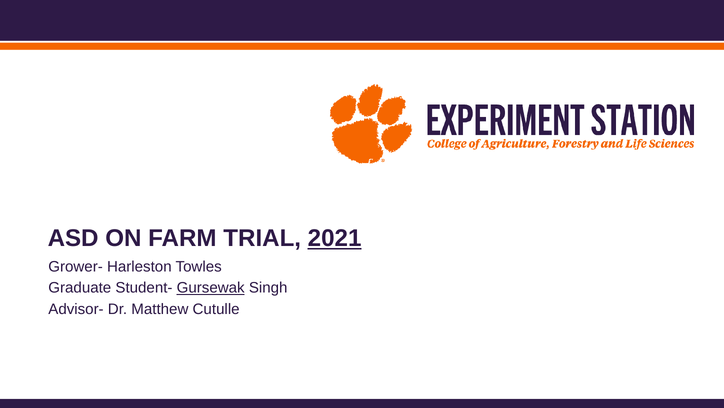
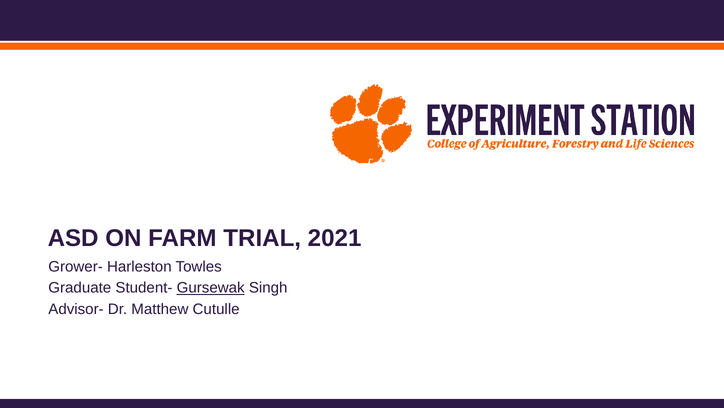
2021 underline: present -> none (335, 238)
